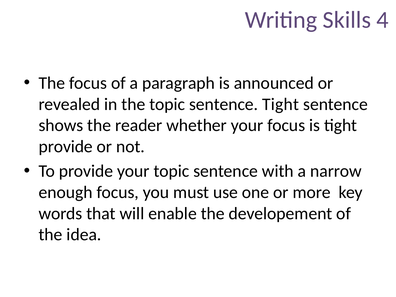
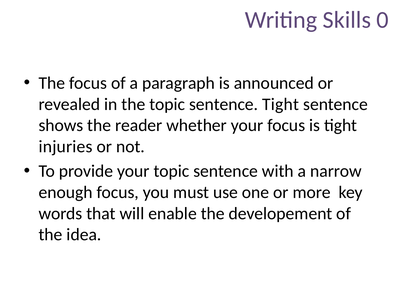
4: 4 -> 0 (383, 20)
provide: provide -> injuries (66, 147)
